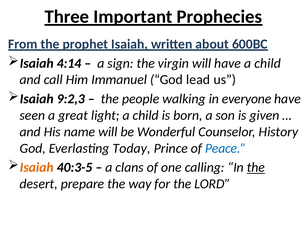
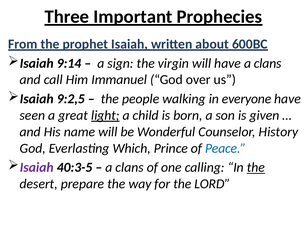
4:14: 4:14 -> 9:14 (69, 63)
have a child: child -> clans (268, 63)
lead: lead -> over (198, 79)
9:2,3: 9:2,3 -> 9:2,5 (71, 99)
light underline: none -> present (105, 115)
Today: Today -> Which (132, 148)
Isaiah colour: orange -> purple (37, 167)
